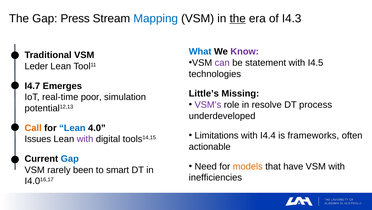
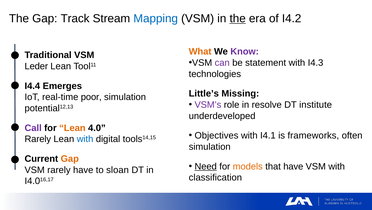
Press: Press -> Track (75, 18)
I4.3: I4.3 -> I4.2 (292, 18)
What colour: blue -> orange (200, 51)
I4.5: I4.5 -> I4.3 (316, 63)
I4.7: I4.7 -> I4.4 (32, 86)
process: process -> institute (316, 104)
Call colour: orange -> purple (33, 127)
Lean colour: blue -> orange (72, 127)
Limitations: Limitations -> Objectives (216, 135)
I4.4: I4.4 -> I4.1 (268, 135)
Issues: Issues -> Rarely (38, 139)
with colour: purple -> blue (85, 139)
actionable: actionable -> simulation (210, 146)
Gap colour: blue -> orange (70, 158)
Need underline: none -> present (206, 166)
rarely been: been -> have (83, 169)
smart: smart -> sloan (118, 169)
inefficiencies: inefficiencies -> classification (215, 177)
